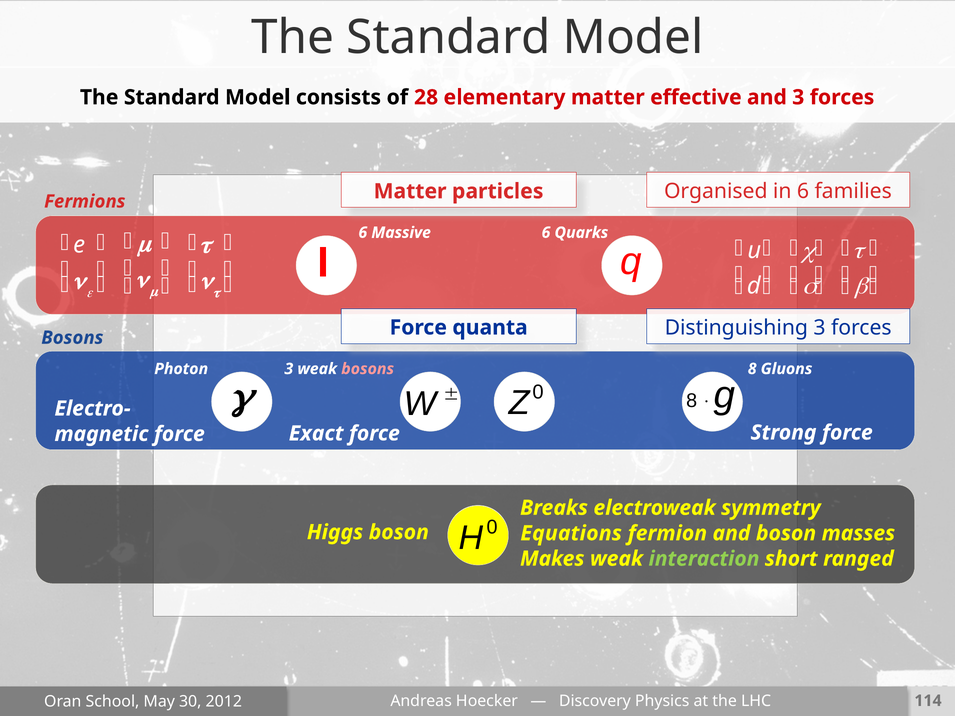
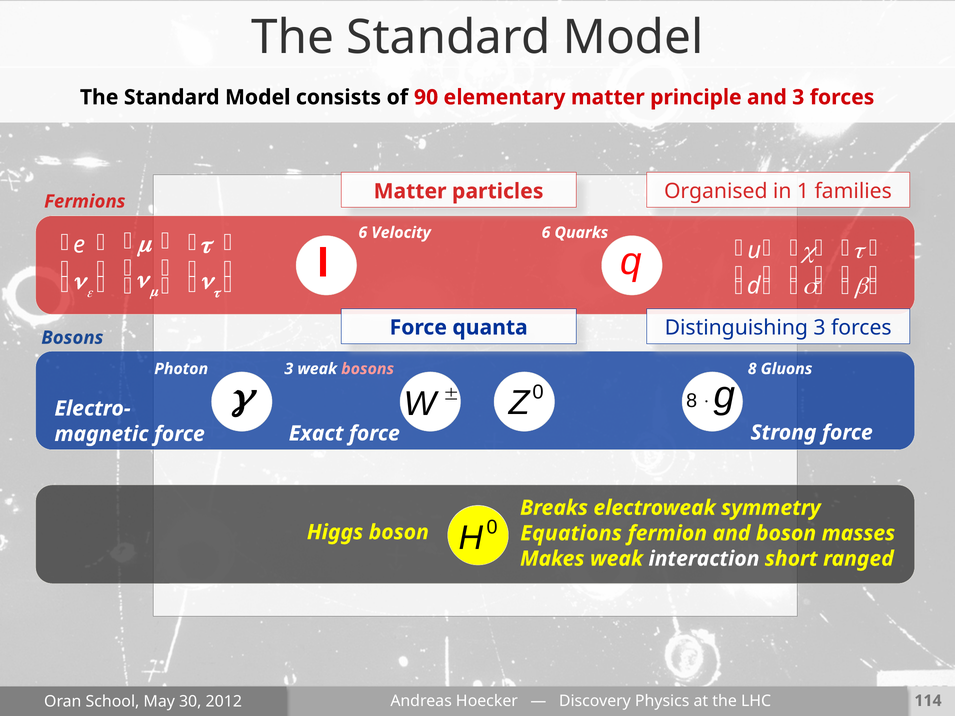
28: 28 -> 90 (426, 97)
effective: effective -> principle (696, 97)
in 6: 6 -> 1 (803, 191)
Massive: Massive -> Velocity (401, 233)
interaction colour: light green -> white (704, 559)
